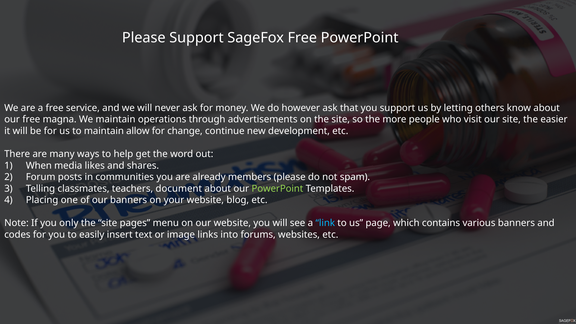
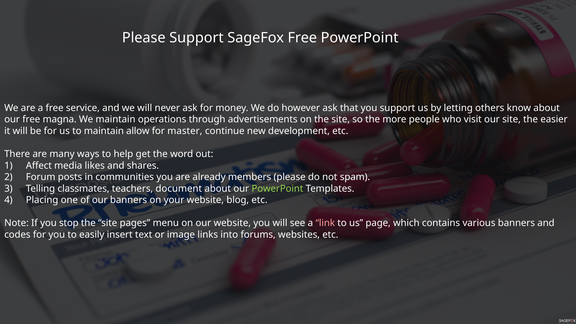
change: change -> master (185, 131)
When: When -> Affect (39, 166)
only: only -> stop (69, 223)
link colour: light blue -> pink (325, 223)
